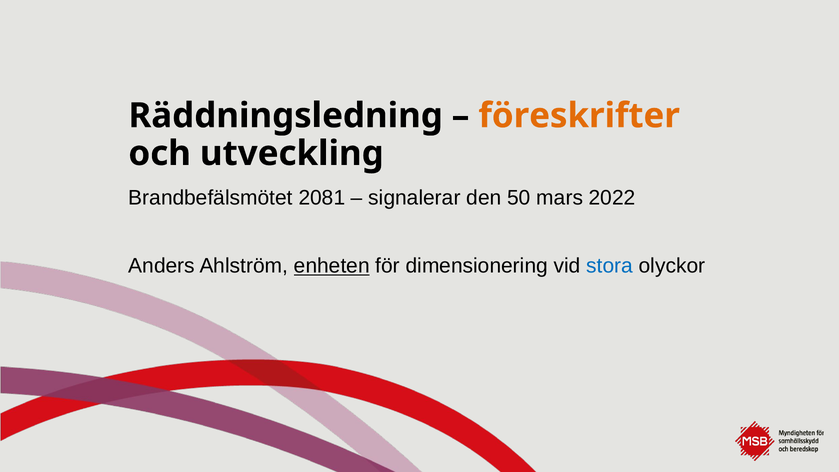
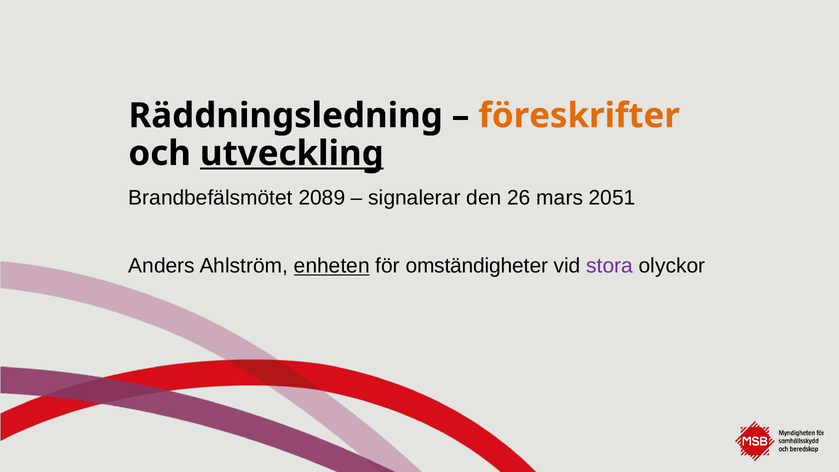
utveckling underline: none -> present (292, 153)
2081: 2081 -> 2089 (322, 198)
50: 50 -> 26 (519, 198)
2022: 2022 -> 2051 (612, 198)
dimensionering: dimensionering -> omständigheter (477, 266)
stora colour: blue -> purple (610, 266)
